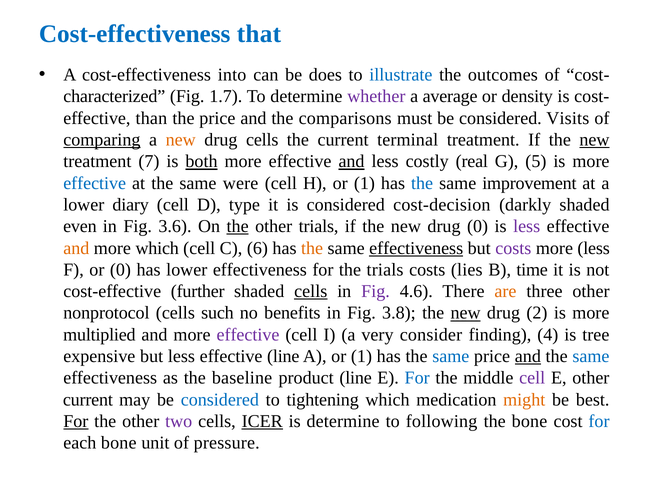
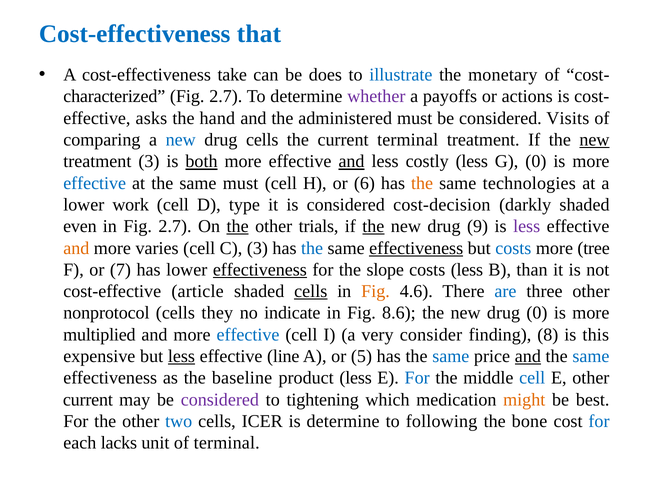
into: into -> take (232, 75)
outcomes: outcomes -> monetary (503, 75)
1.7: 1.7 -> 2.7 (226, 96)
average: average -> payoffs (450, 96)
density: density -> actions (527, 96)
than: than -> asks (151, 118)
the price: price -> hand (217, 118)
comparisons: comparisons -> administered (345, 118)
comparing underline: present -> none (102, 140)
new colour: orange -> blue (181, 140)
treatment 7: 7 -> 3 (149, 161)
costly real: real -> less (472, 161)
G 5: 5 -> 0 (536, 161)
same were: were -> must (241, 183)
H or 1: 1 -> 6 (364, 183)
the colour: blue -> orange (422, 183)
improvement: improvement -> technologies (529, 183)
diary: diary -> work (131, 205)
in Fig 3.6: 3.6 -> 2.7 (175, 226)
the underline: none -> present (373, 226)
drug 0: 0 -> 9 (478, 226)
more which: which -> varies (157, 248)
C 6: 6 -> 3 (257, 248)
the colour: orange -> blue (312, 248)
costs colour: purple -> blue (513, 248)
more less: less -> tree (594, 248)
or 0: 0 -> 7 (120, 270)
effectiveness underline: none -> present (260, 270)
the trials: trials -> slope (385, 270)
costs lies: lies -> less (467, 270)
time: time -> than (532, 270)
further: further -> article (198, 291)
Fig colour: purple -> orange (376, 291)
are colour: orange -> blue (505, 291)
such: such -> they (217, 313)
benefits: benefits -> indicate (292, 313)
3.8: 3.8 -> 8.6 (399, 313)
new underline: present -> none (466, 313)
drug 2: 2 -> 0 (537, 313)
effective colour: purple -> blue (248, 335)
4: 4 -> 8 (548, 335)
tree: tree -> this (596, 335)
less underline: none -> present (181, 356)
A or 1: 1 -> 5 (361, 356)
product line: line -> less (356, 378)
cell colour: purple -> blue (532, 378)
considered colour: blue -> purple (220, 399)
For underline: present -> none (76, 421)
two colour: purple -> blue (179, 421)
ICER underline: present -> none (262, 421)
each bone: bone -> lacks (119, 443)
of pressure: pressure -> terminal (227, 443)
